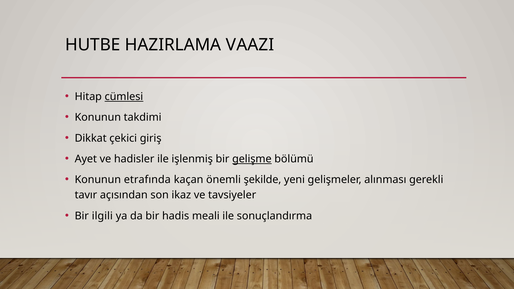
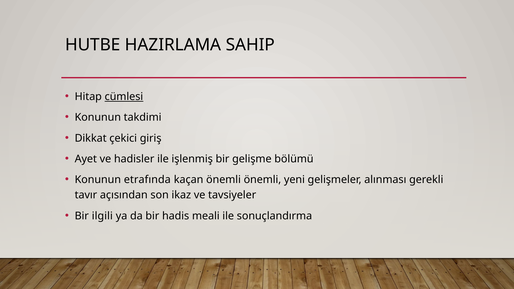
VAAZI: VAAZI -> SAHIP (250, 45)
gelişme underline: present -> none (252, 159)
önemli şekilde: şekilde -> önemli (262, 180)
